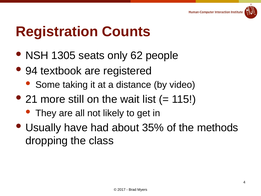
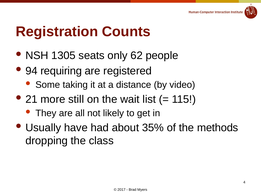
textbook: textbook -> requiring (61, 71)
